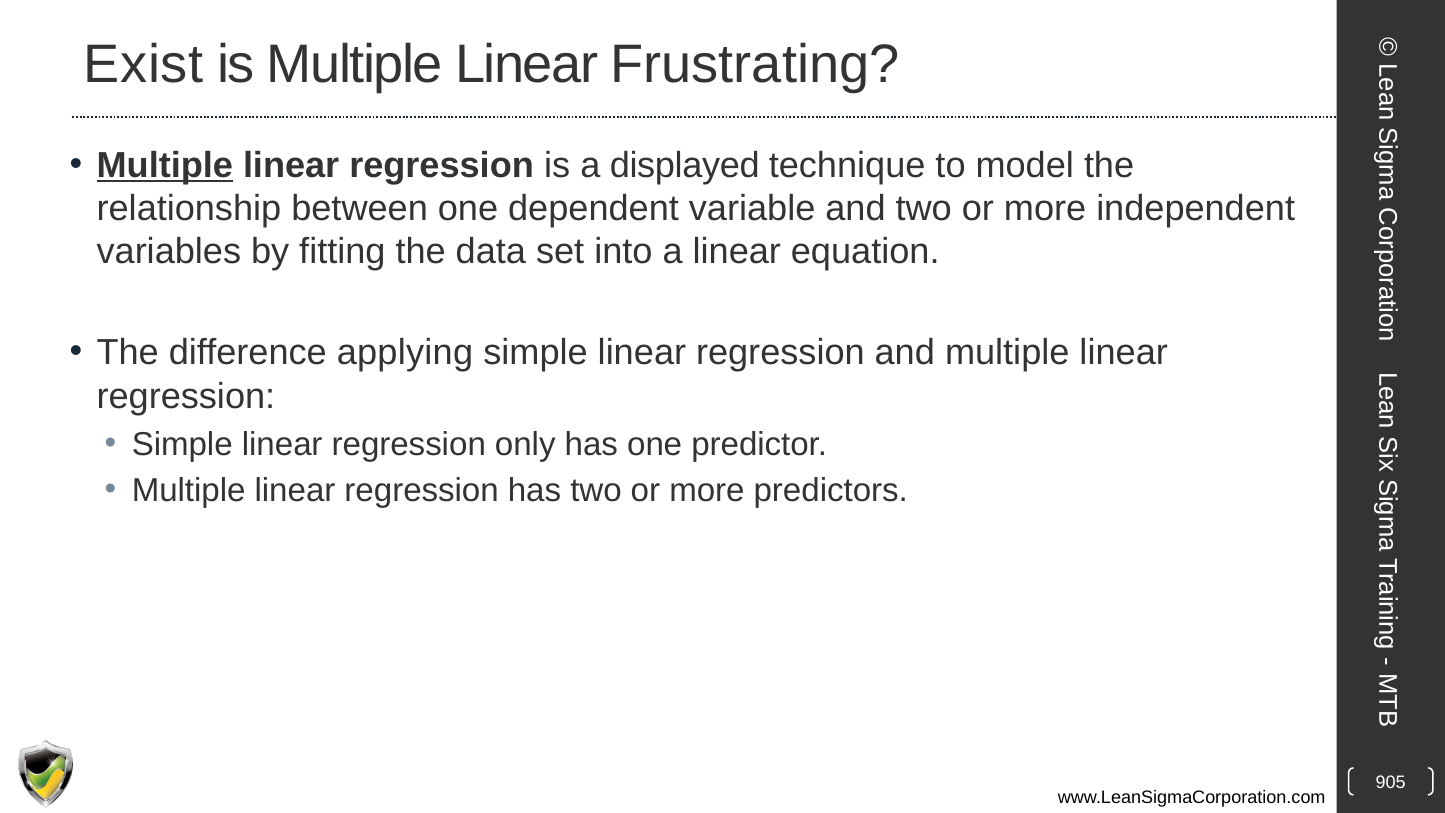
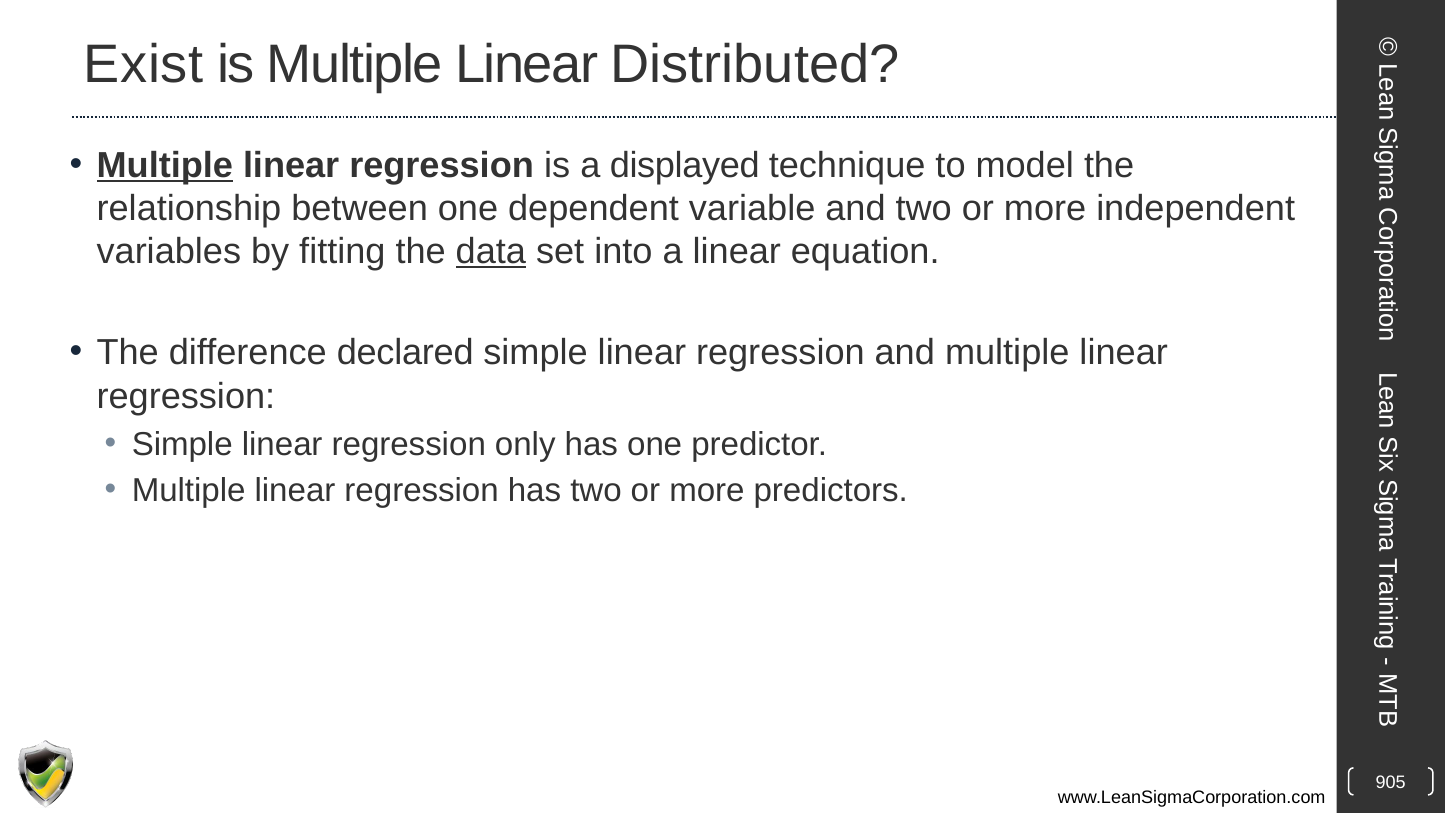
Frustrating: Frustrating -> Distributed (755, 64)
data underline: none -> present (491, 252)
applying: applying -> declared (405, 353)
